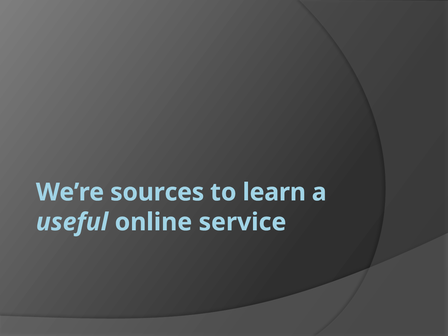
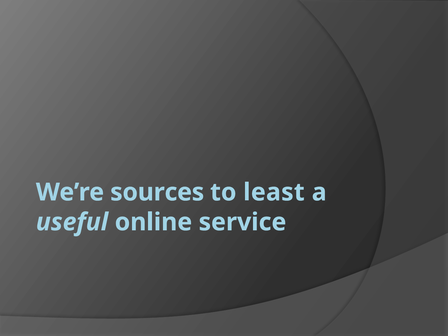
learn: learn -> least (274, 192)
